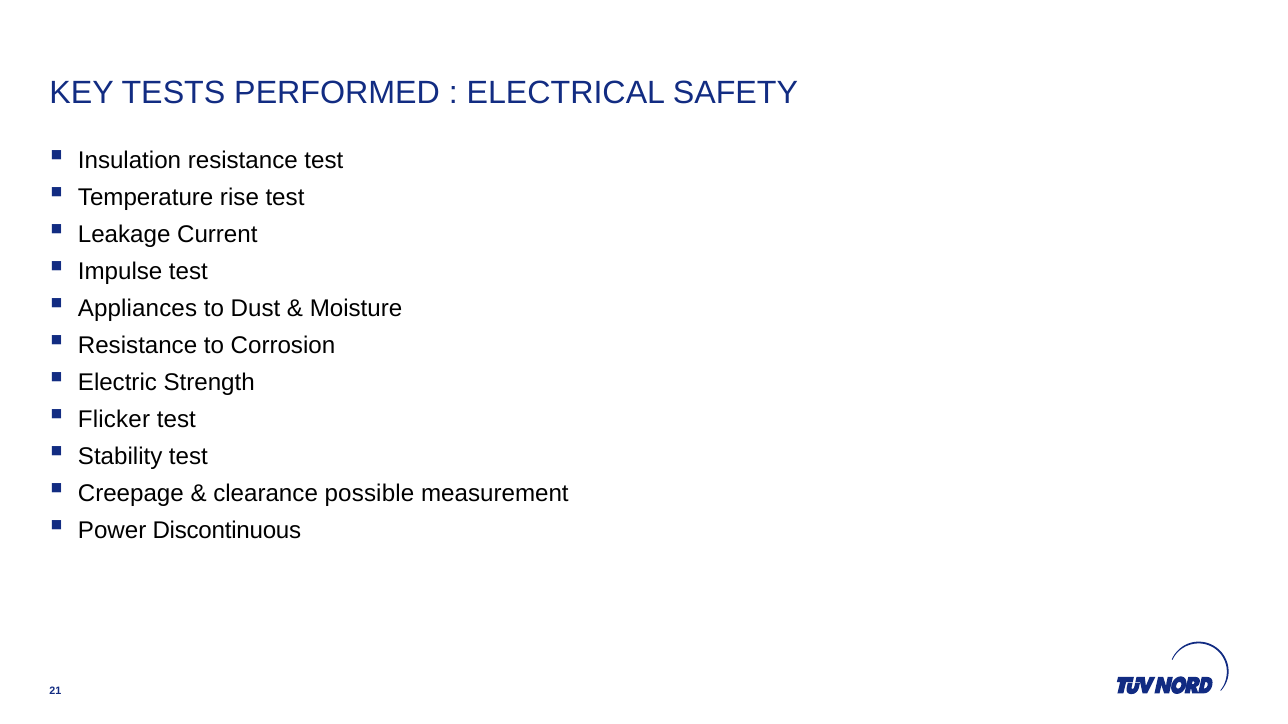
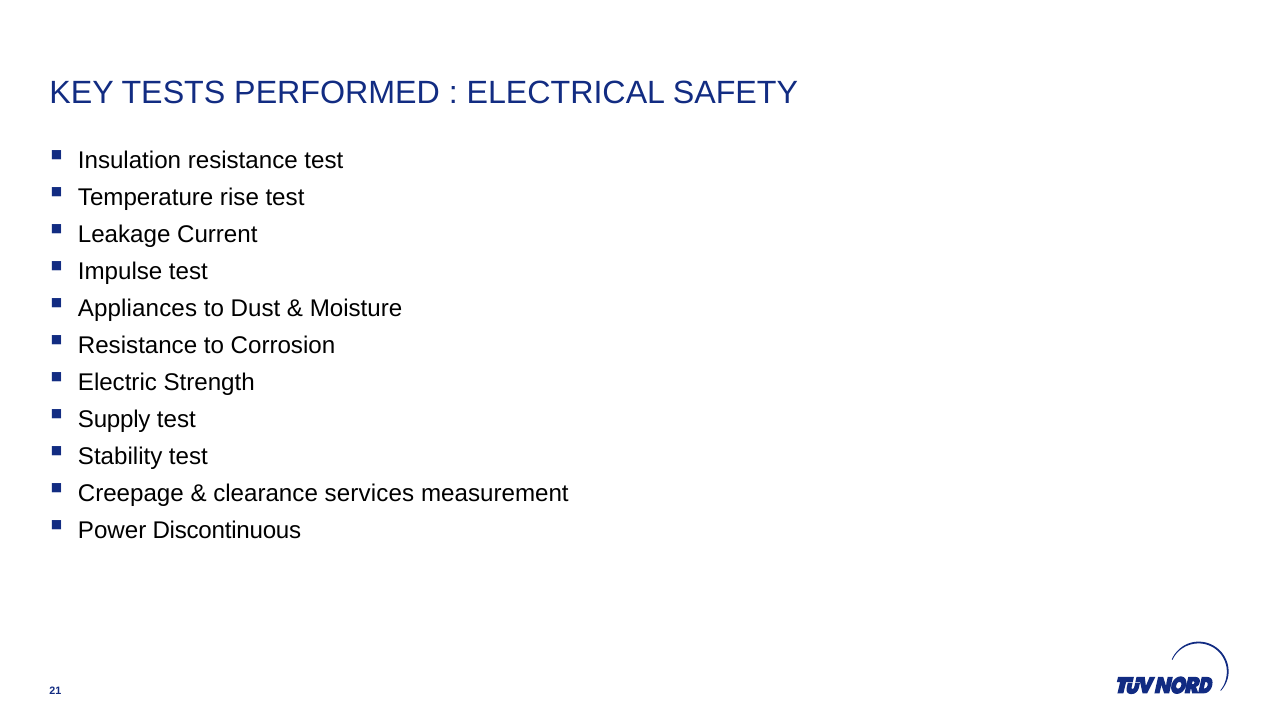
Flicker: Flicker -> Supply (114, 420)
possible: possible -> services (369, 494)
